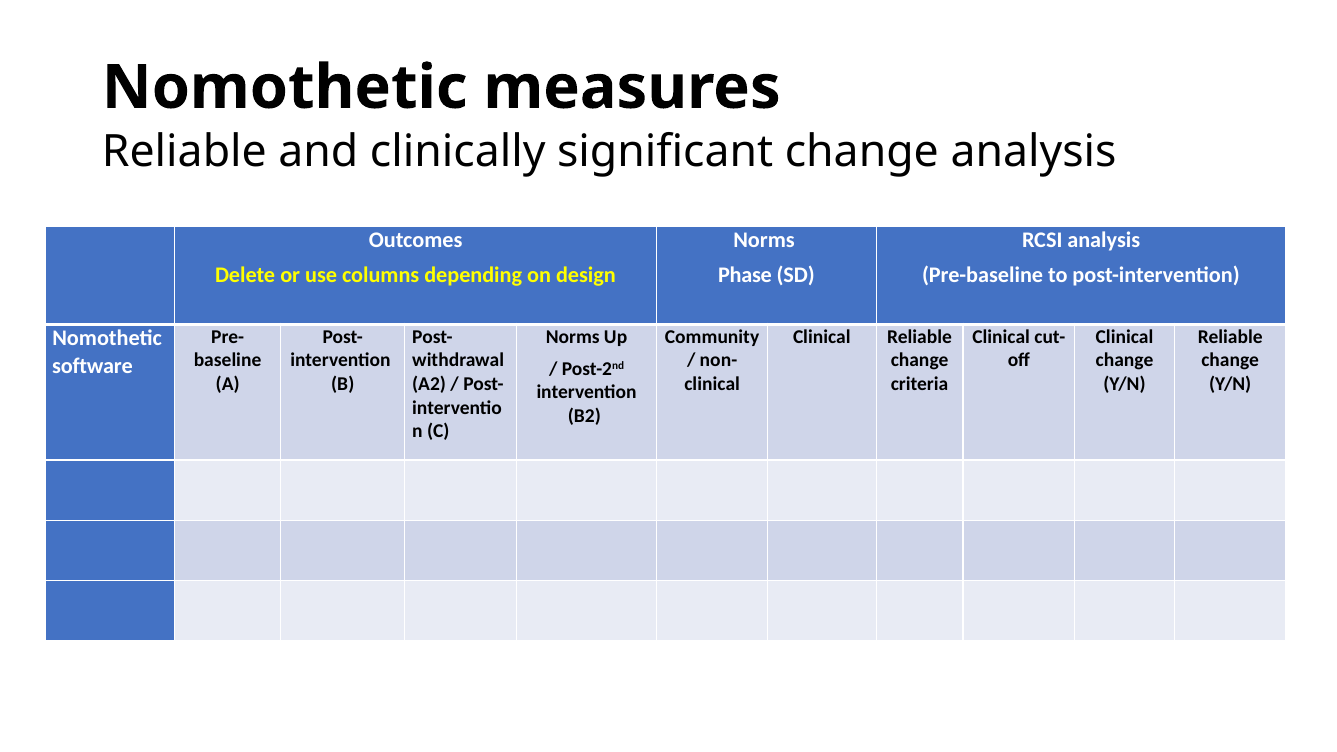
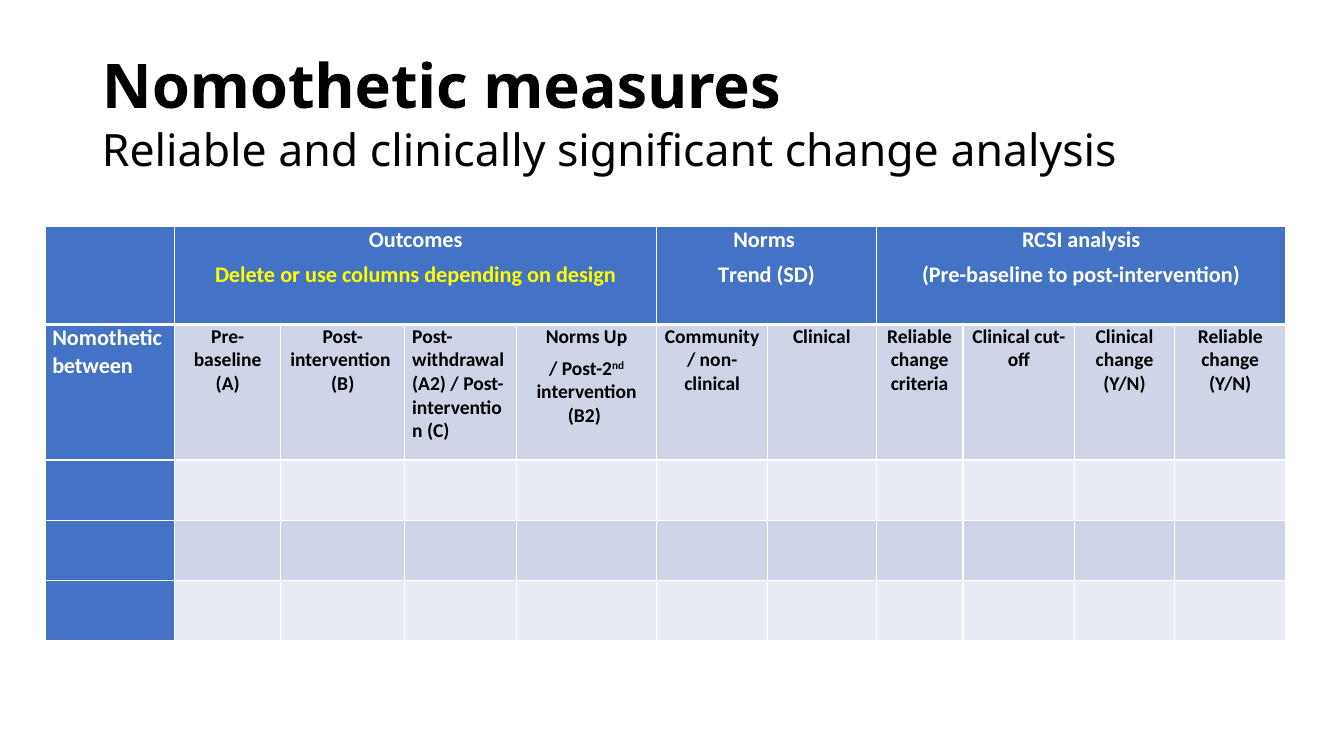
Phase: Phase -> Trend (745, 276)
software: software -> between (92, 366)
